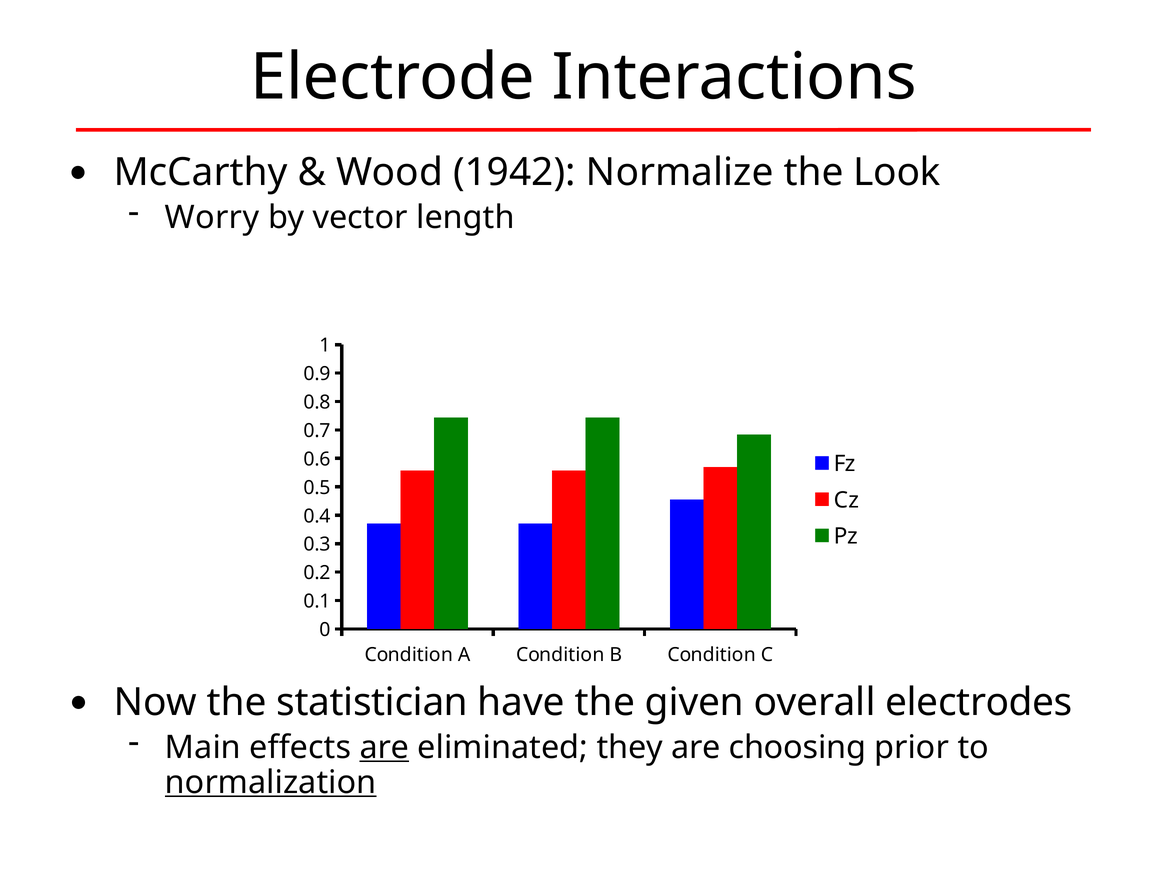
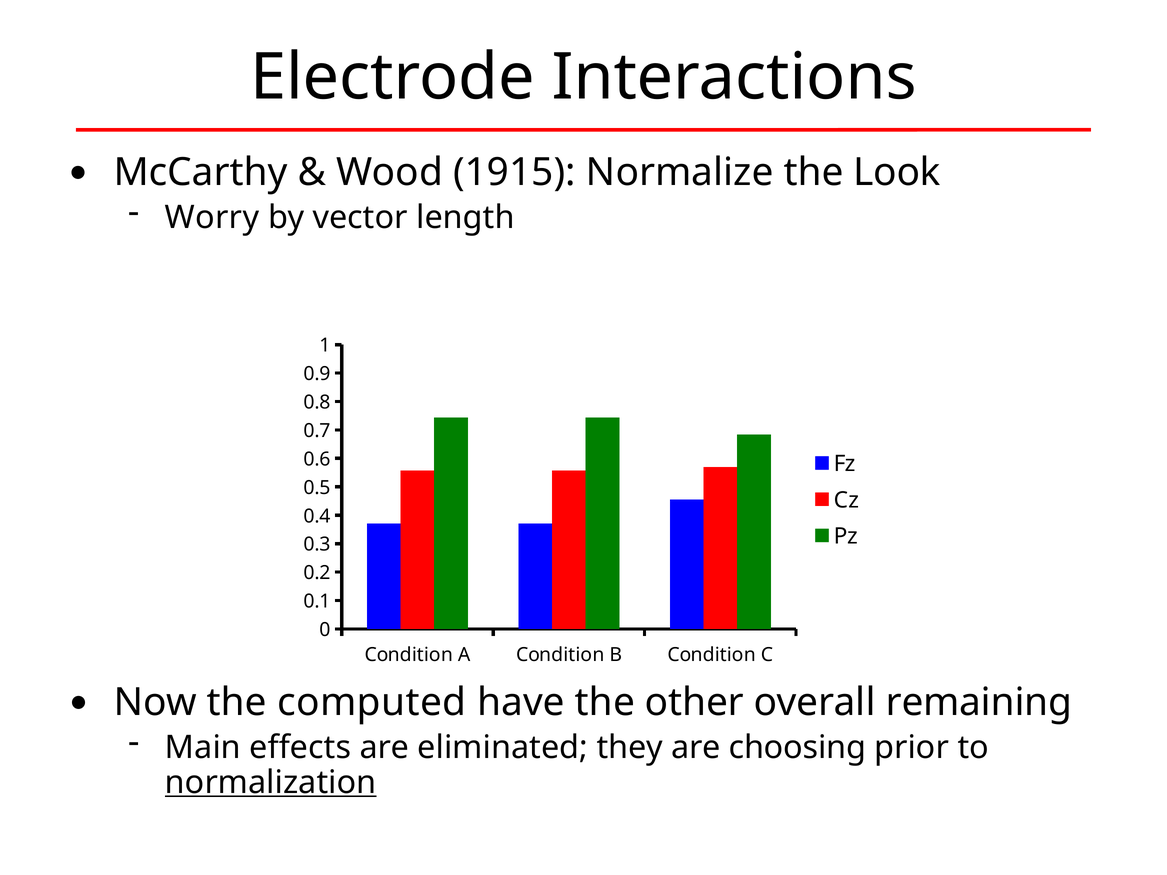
1942: 1942 -> 1915 (514, 172)
statistician: statistician -> computed (372, 703)
given: given -> other (694, 703)
electrodes: electrodes -> remaining (979, 703)
are underline: present -> none (384, 748)
